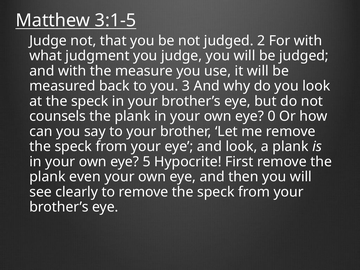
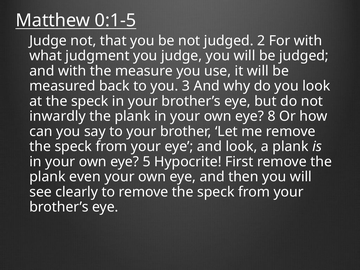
3:1-5: 3:1-5 -> 0:1-5 (115, 20)
counsels: counsels -> inwardly (58, 116)
0: 0 -> 8 (272, 116)
